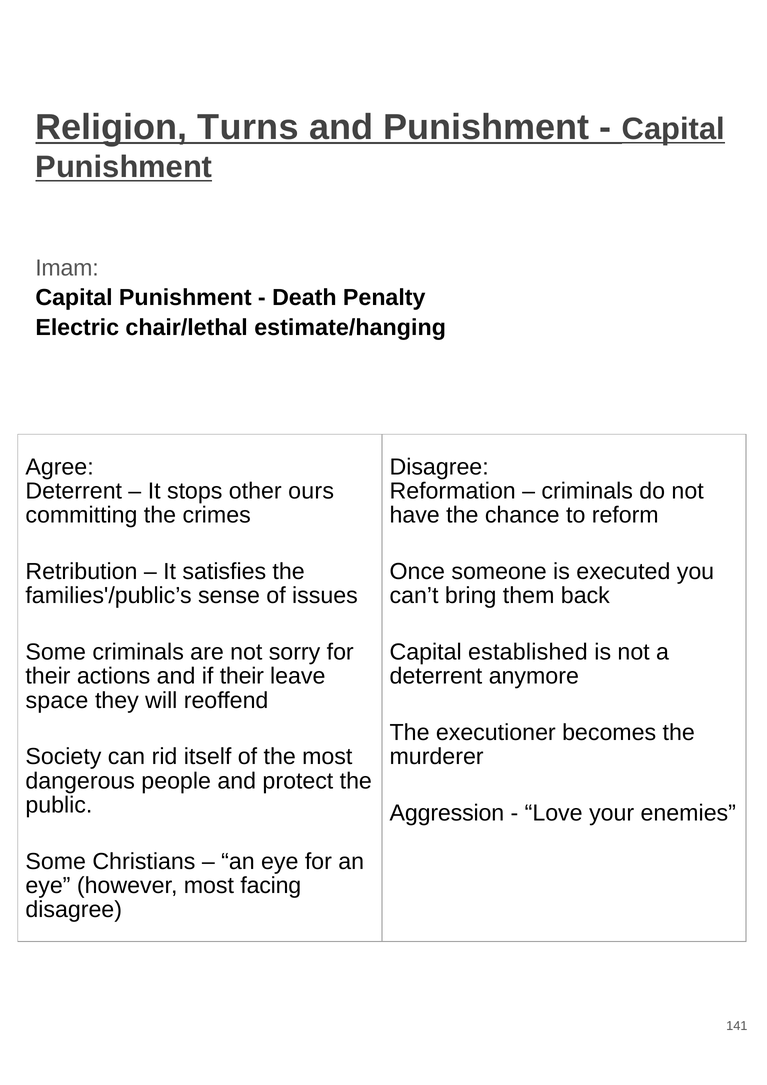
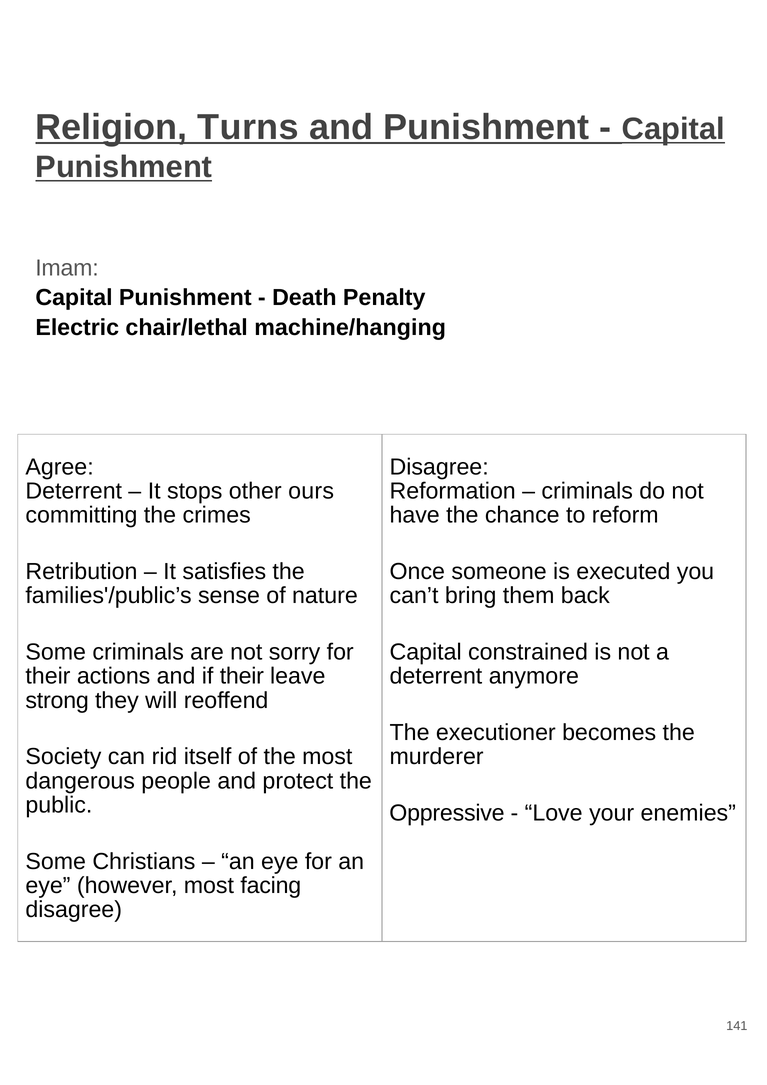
estimate/hanging: estimate/hanging -> machine/hanging (350, 327)
issues: issues -> nature (325, 596)
established: established -> constrained (528, 652)
space: space -> strong (57, 700)
Aggression: Aggression -> Oppressive (447, 813)
